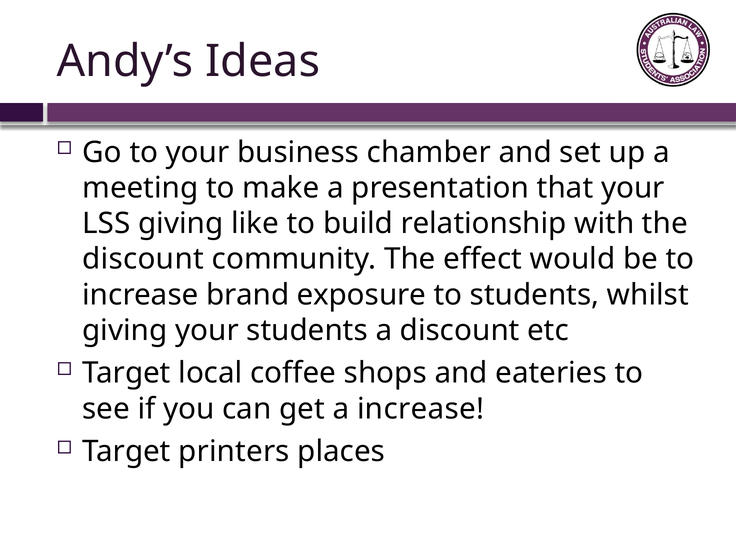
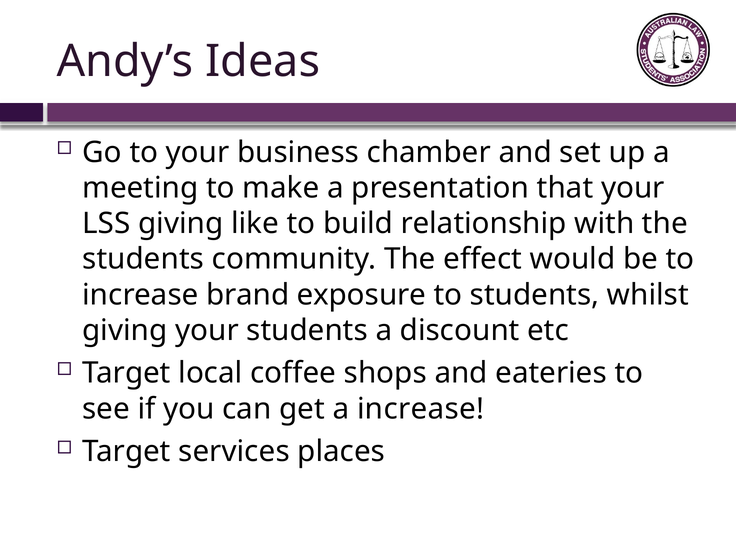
discount: discount -> students (143, 259)
printers: printers -> services (234, 452)
